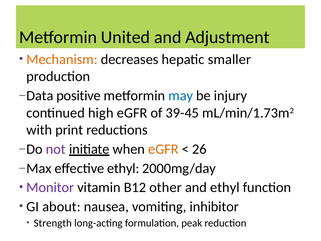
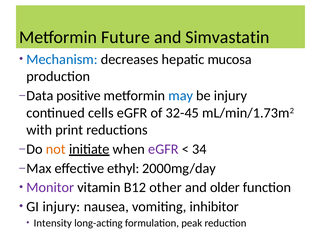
United: United -> Future (125, 37)
Adjustment: Adjustment -> Simvastatin (227, 37)
Mechanism colour: orange -> blue (62, 59)
smaller: smaller -> mucosa (230, 59)
high: high -> cells (101, 113)
39-45: 39-45 -> 32-45 (182, 113)
not colour: purple -> orange (56, 149)
eGFR colour: orange -> purple (163, 149)
26: 26 -> 34 (199, 149)
and ethyl: ethyl -> older (225, 187)
GI about: about -> injury (61, 206)
Strength: Strength -> Intensity (53, 223)
